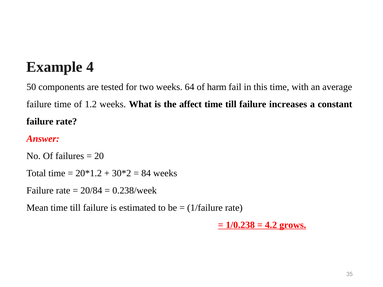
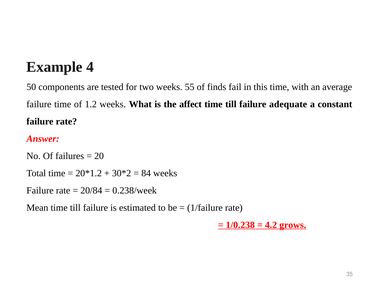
64: 64 -> 55 (190, 87)
harm: harm -> finds (217, 87)
increases: increases -> adequate (288, 104)
